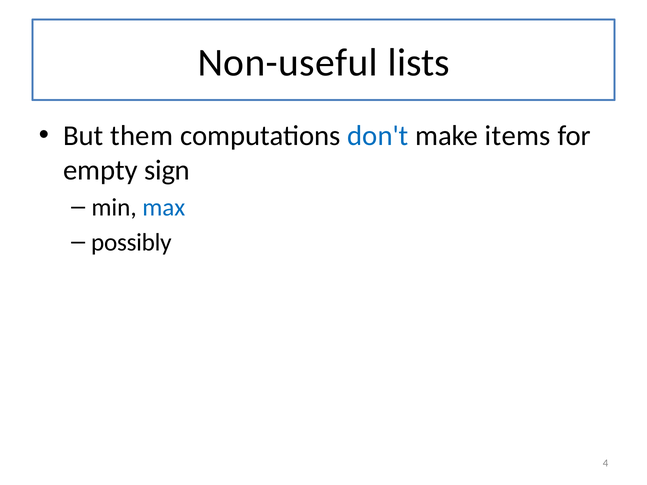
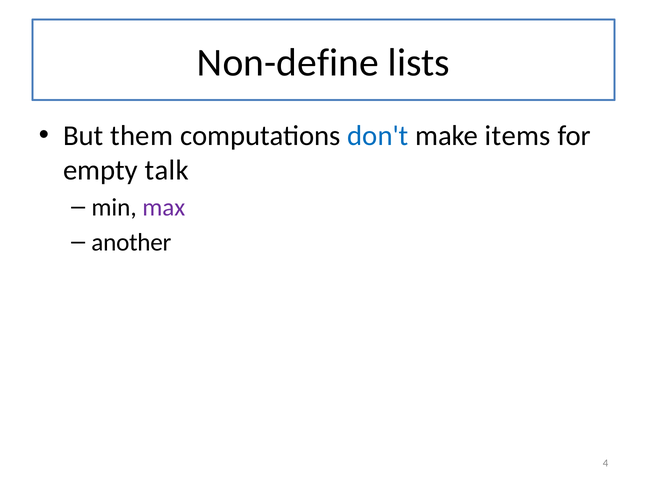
Non-useful: Non-useful -> Non-define (288, 63)
sign: sign -> talk (167, 170)
max colour: blue -> purple (164, 207)
possibly: possibly -> another (131, 243)
